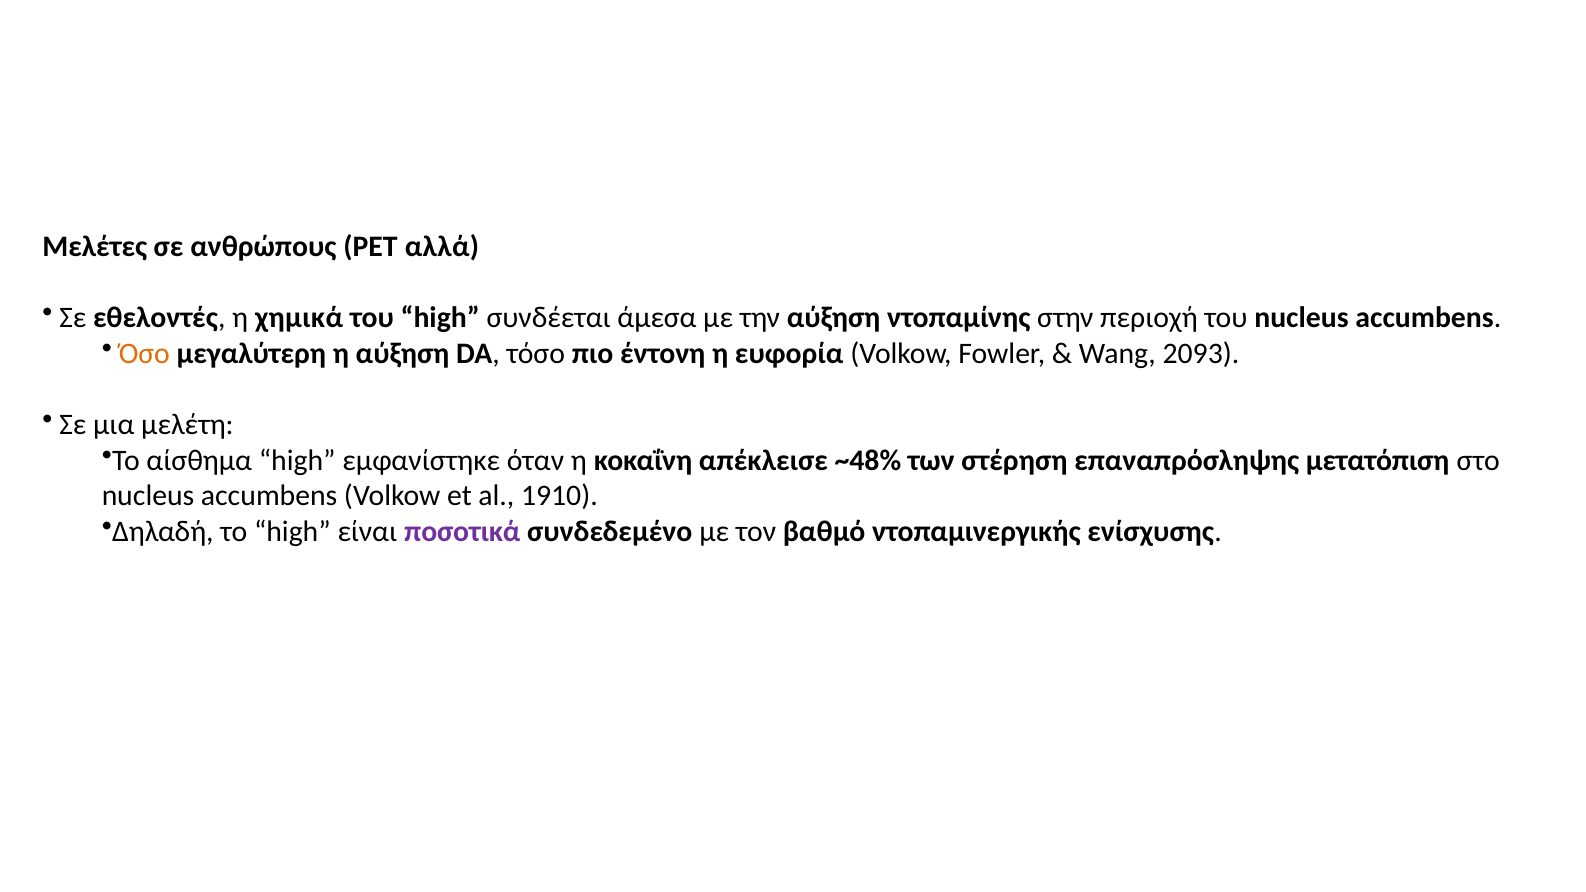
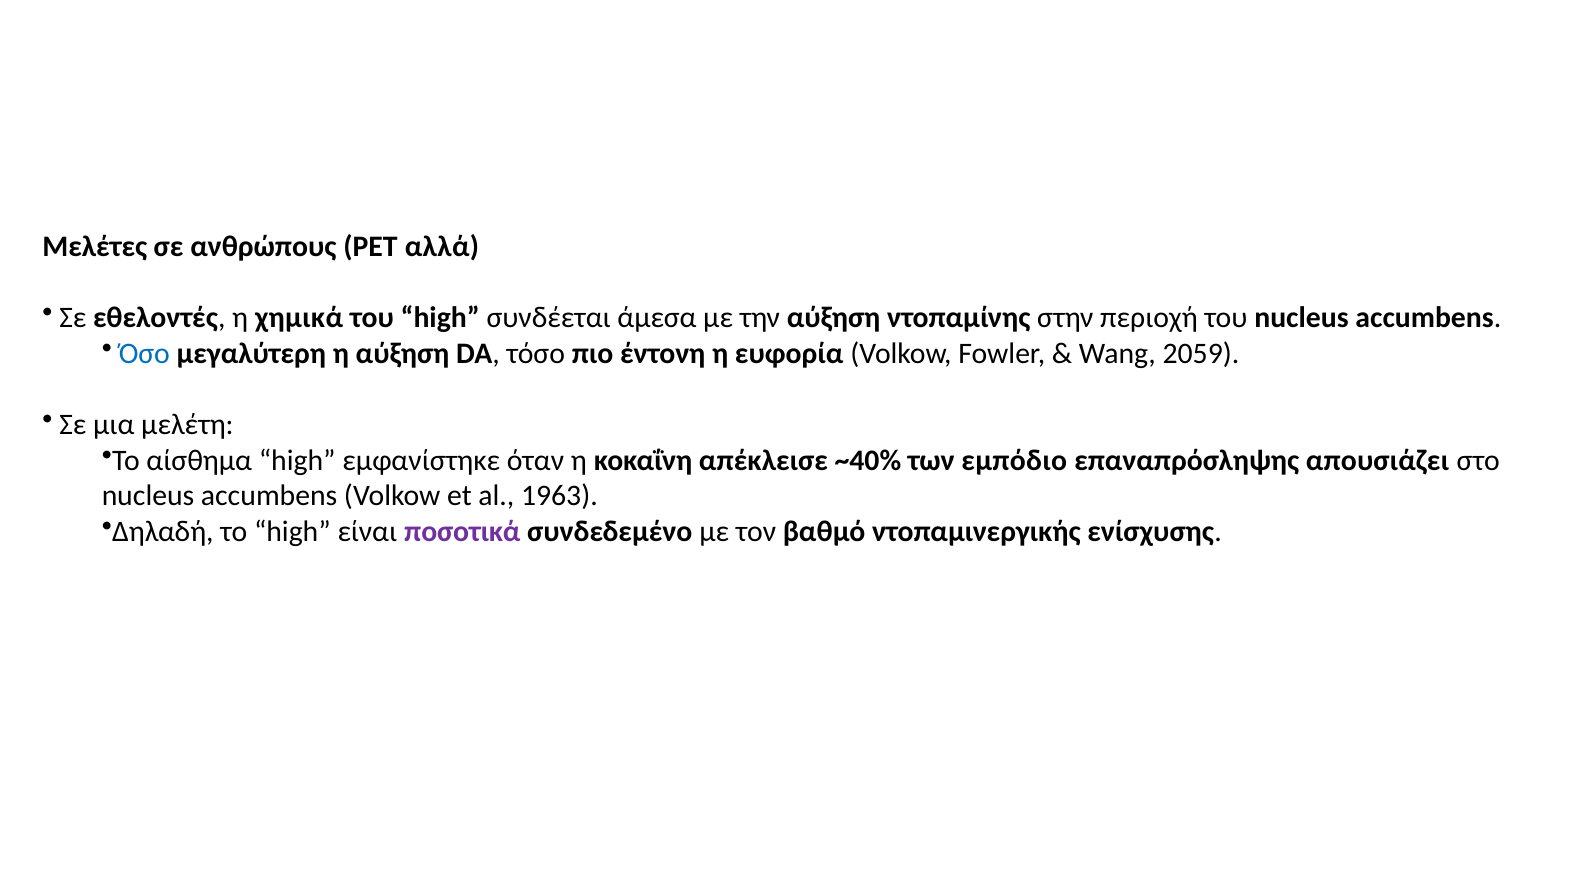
Όσο colour: orange -> blue (144, 353)
2093: 2093 -> 2059 (1201, 353)
~48%: ~48% -> ~40% (868, 461)
στέρηση: στέρηση -> εμπόδιο (1014, 461)
μετατόπιση: μετατόπιση -> απουσιάζει (1378, 461)
1910: 1910 -> 1963 (559, 496)
